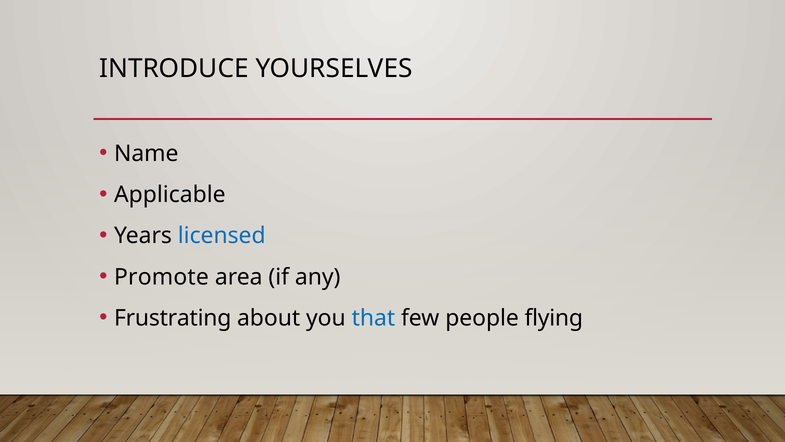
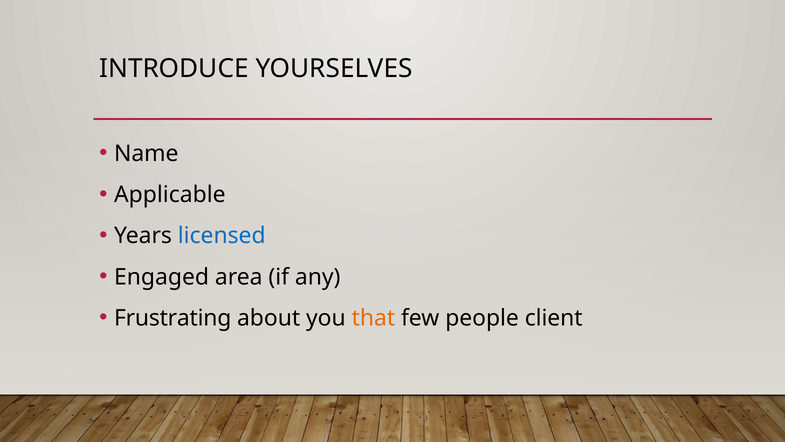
Promote: Promote -> Engaged (162, 277)
that colour: blue -> orange (373, 318)
flying: flying -> client (554, 318)
